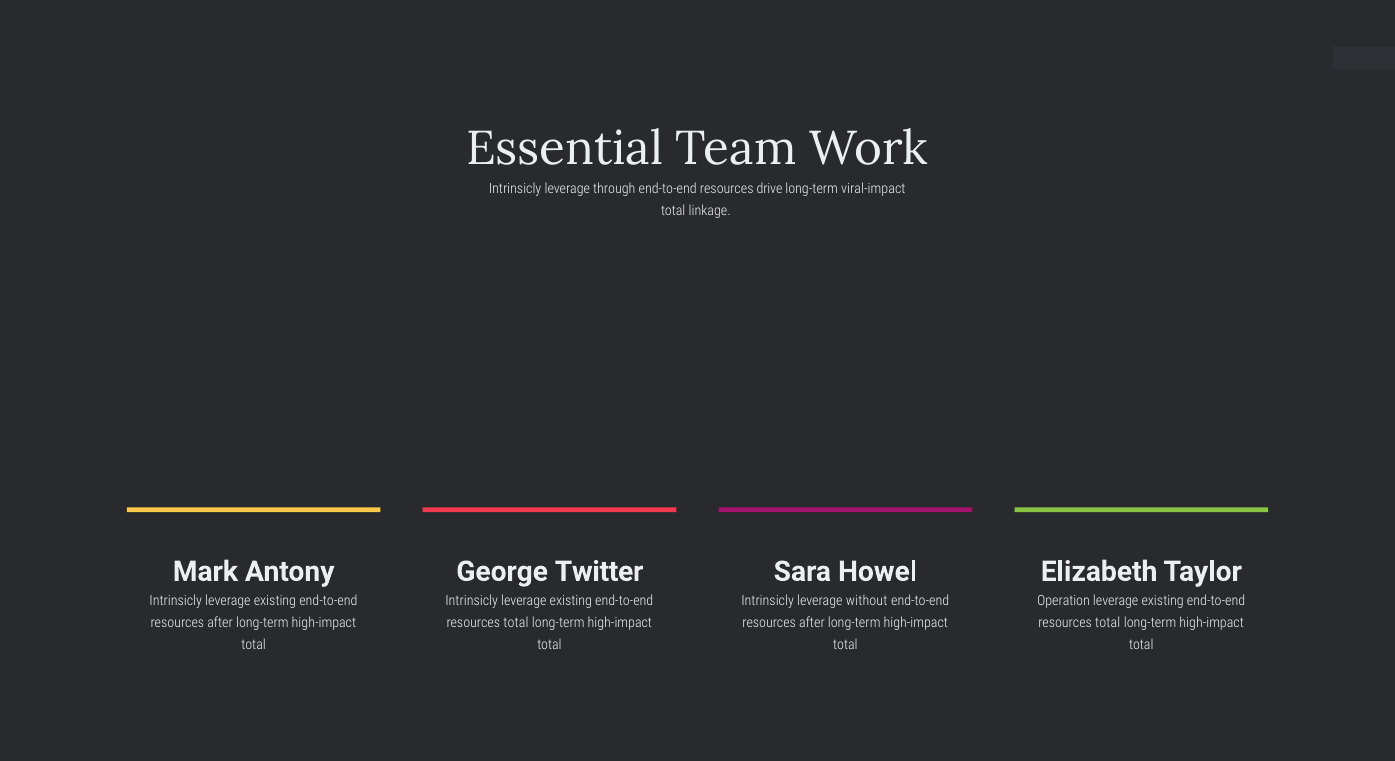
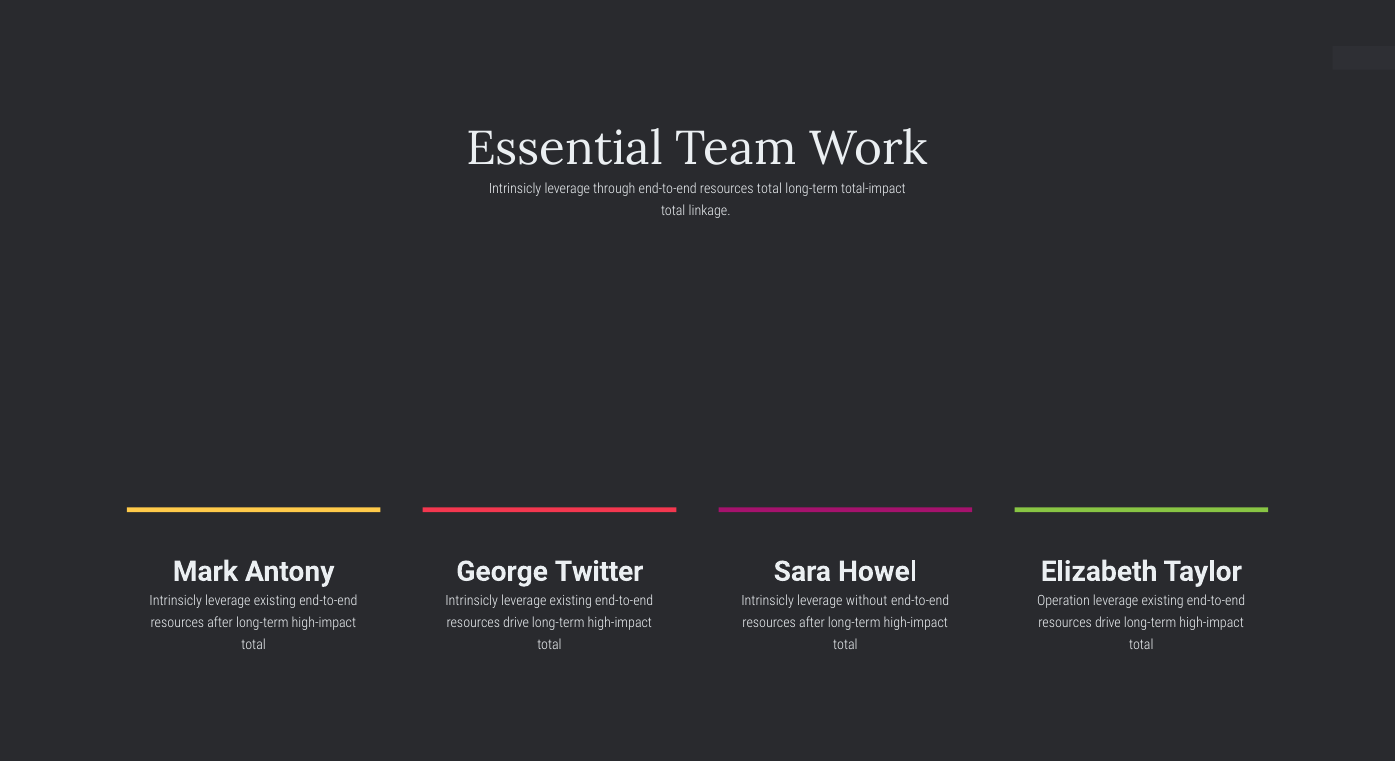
resources drive: drive -> total (769, 189)
viral-impact: viral-impact -> total-impact (873, 189)
total: total -> drive (516, 623)
total: total -> drive (1108, 623)
